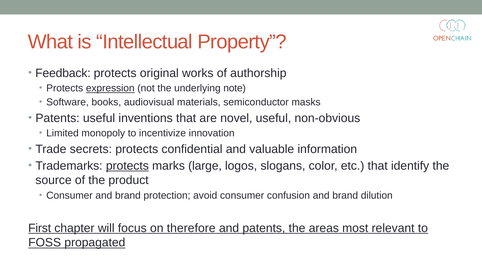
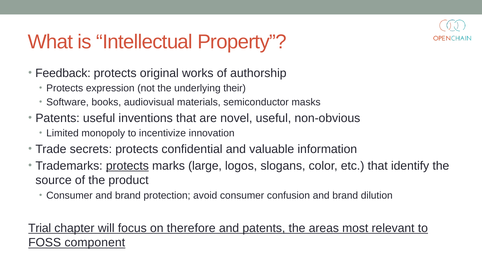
expression underline: present -> none (110, 88)
note: note -> their (235, 88)
First: First -> Trial (40, 228)
propagated: propagated -> component (95, 243)
